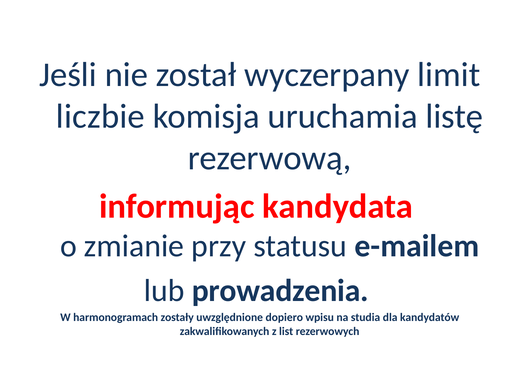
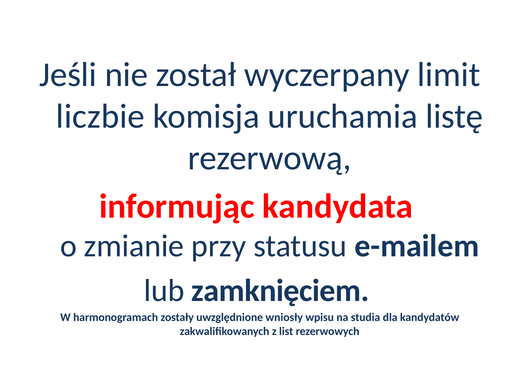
prowadzenia: prowadzenia -> zamknięciem (280, 291)
dopiero: dopiero -> wniosły (284, 317)
